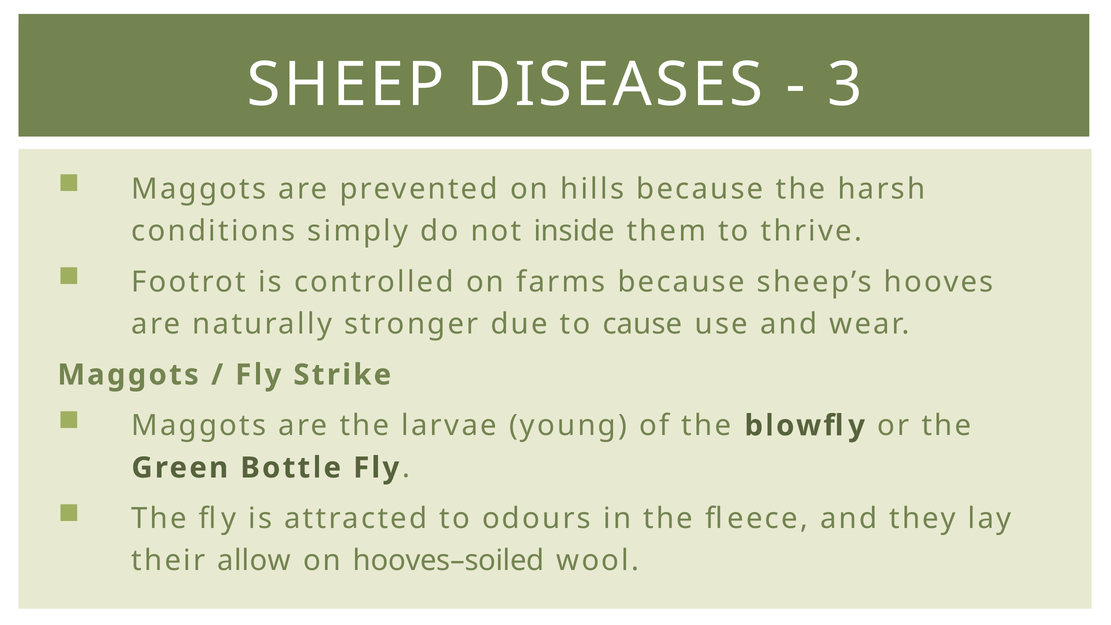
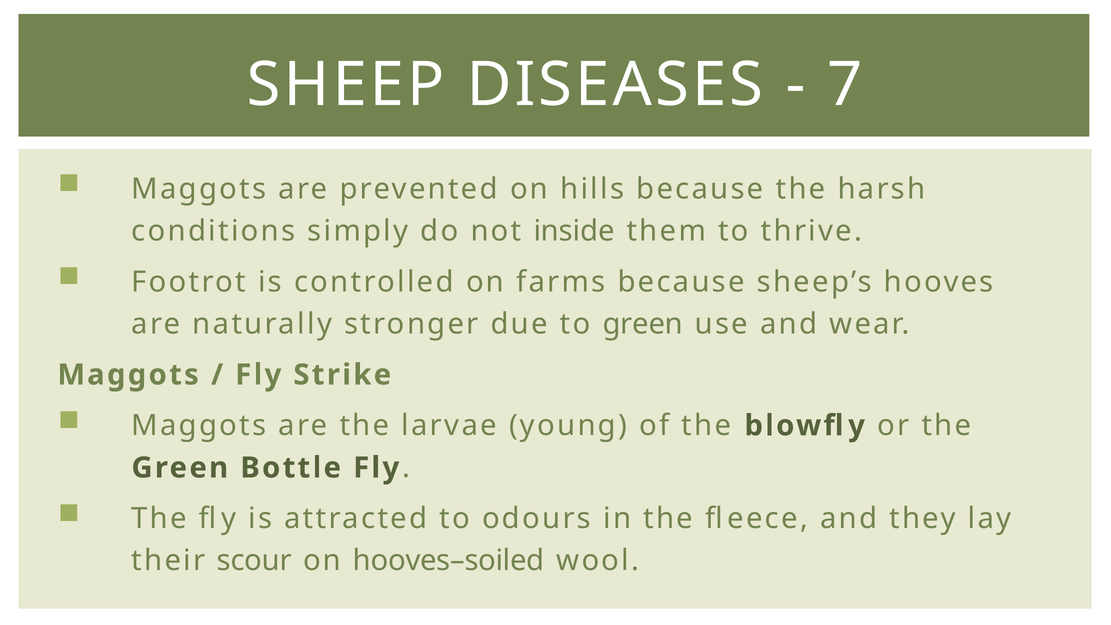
3: 3 -> 7 (845, 85)
to cause: cause -> green (643, 324)
allow: allow -> scour (254, 561)
